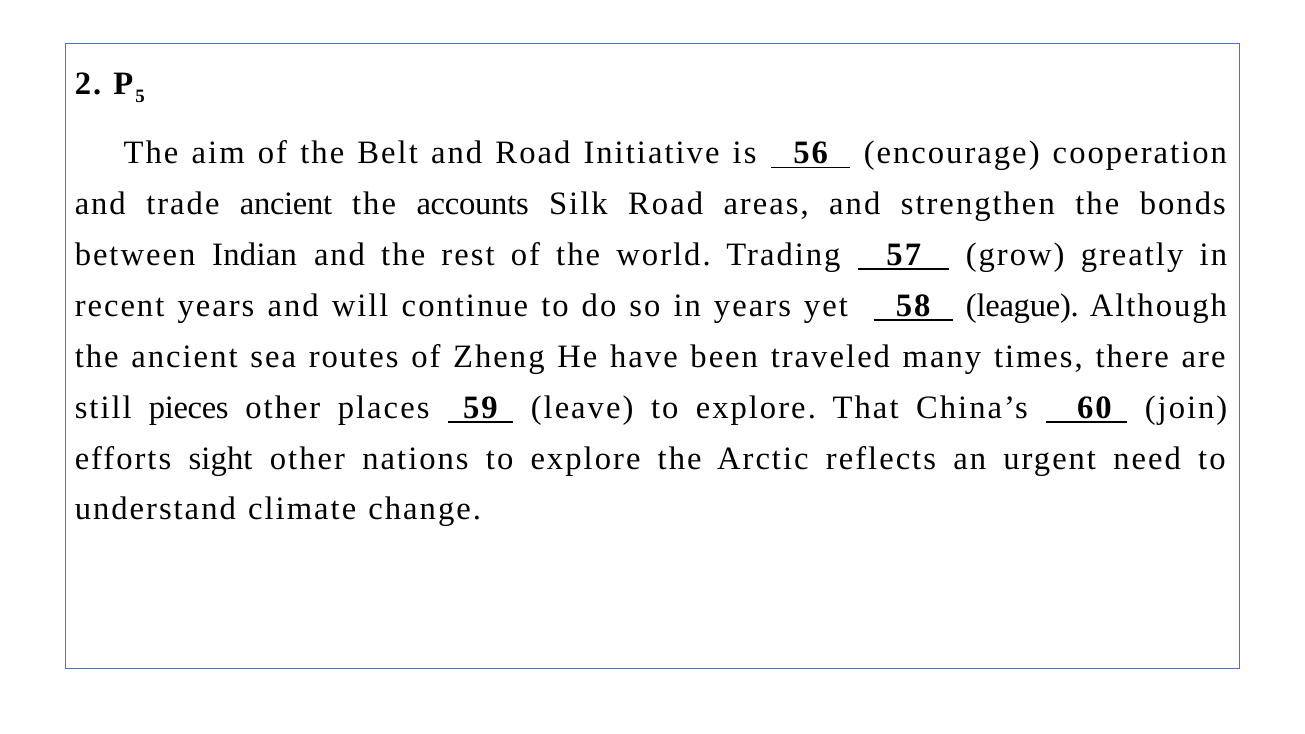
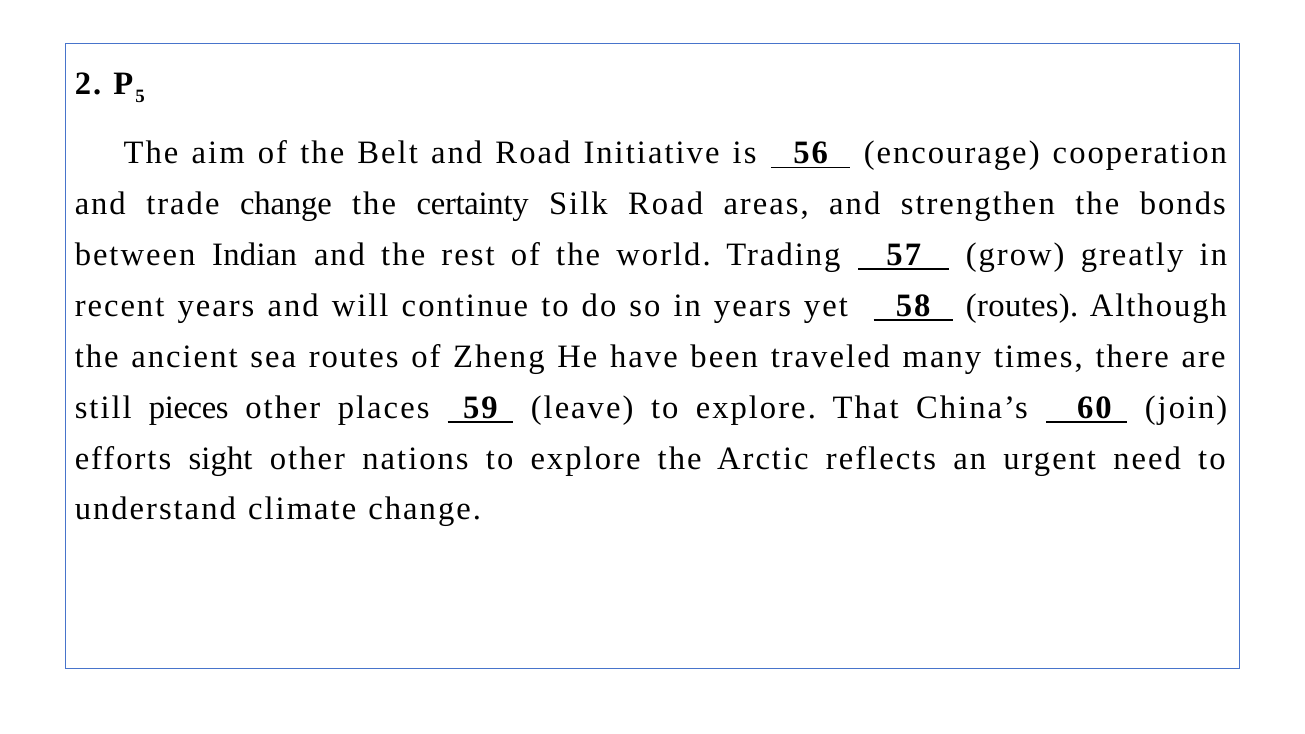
trade ancient: ancient -> change (286, 204)
accounts: accounts -> certainty (473, 204)
58 league: league -> routes (1022, 306)
